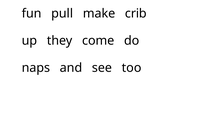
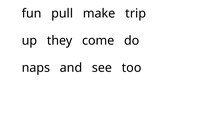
crib: crib -> trip (136, 13)
